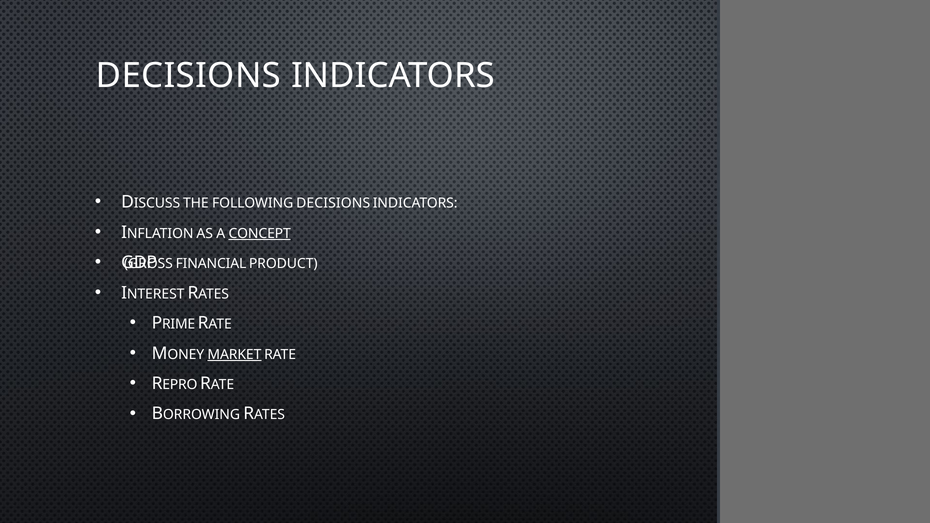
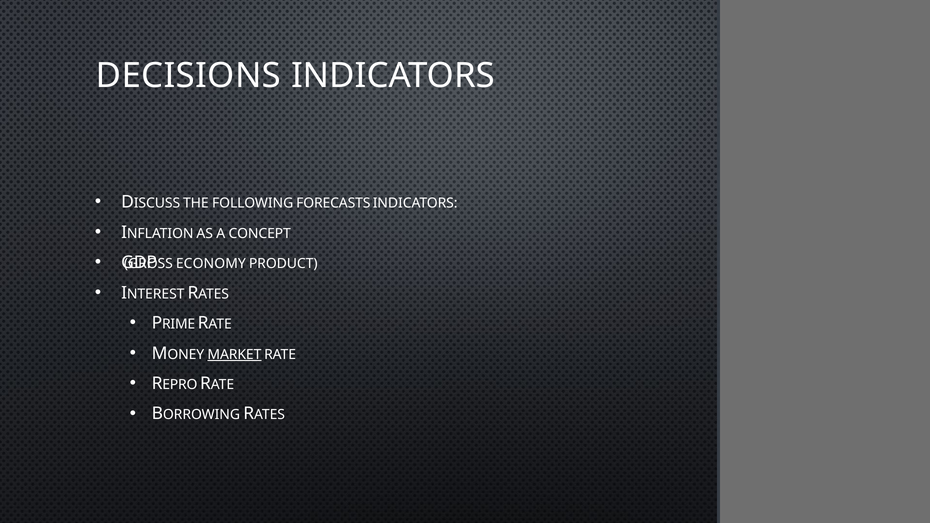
FOLLOWING DECISIONS: DECISIONS -> FORECASTS (333, 203)
CONCEPT underline: present -> none (260, 234)
FINANCIAL: FINANCIAL -> ECONOMY (211, 264)
